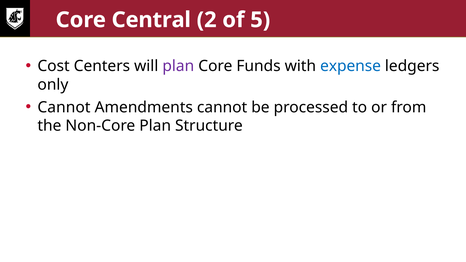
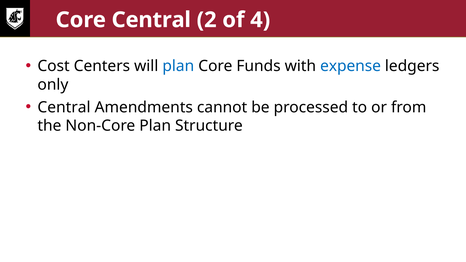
5: 5 -> 4 (260, 20)
plan colour: purple -> blue (178, 66)
Cannot: Cannot -> Central (64, 107)
